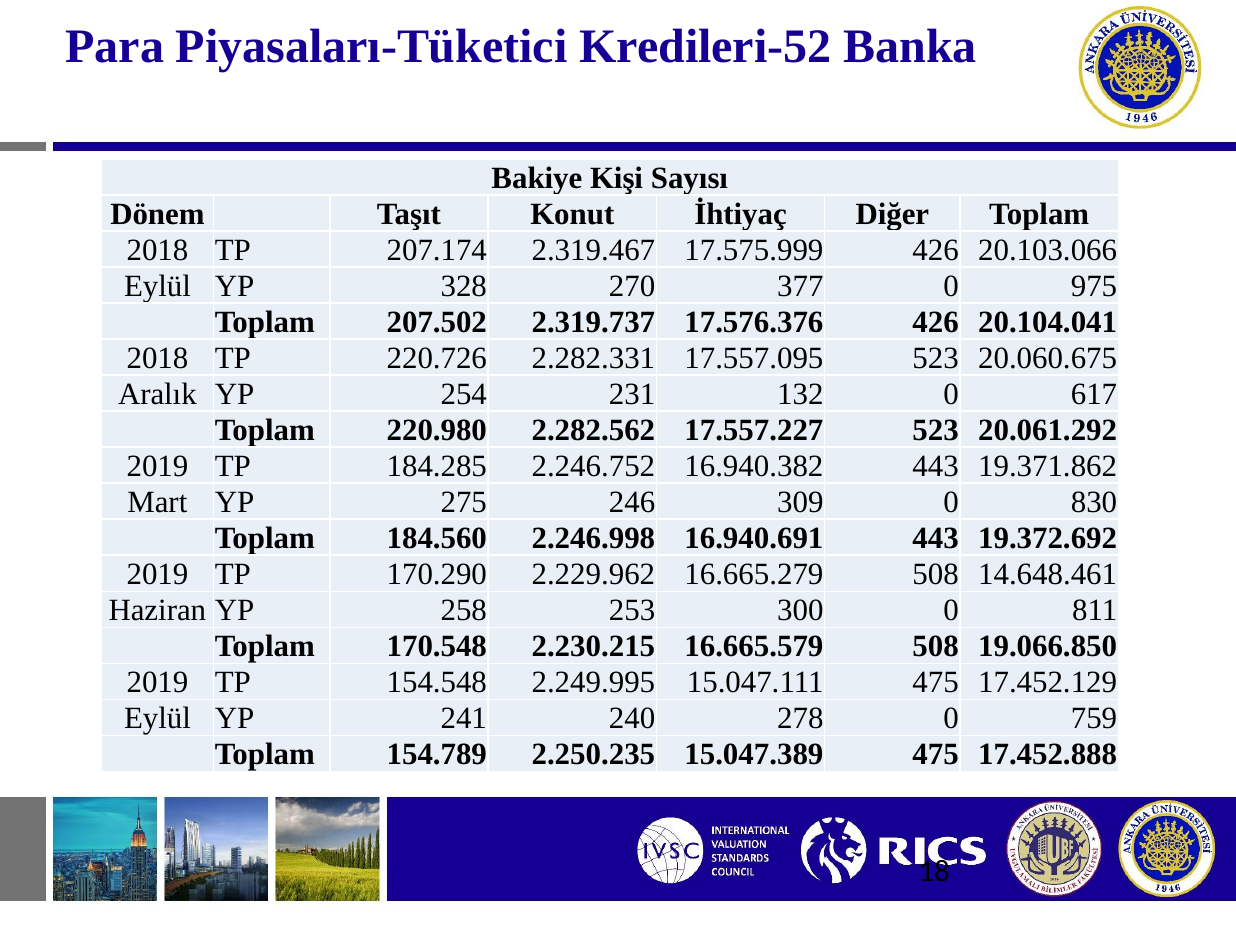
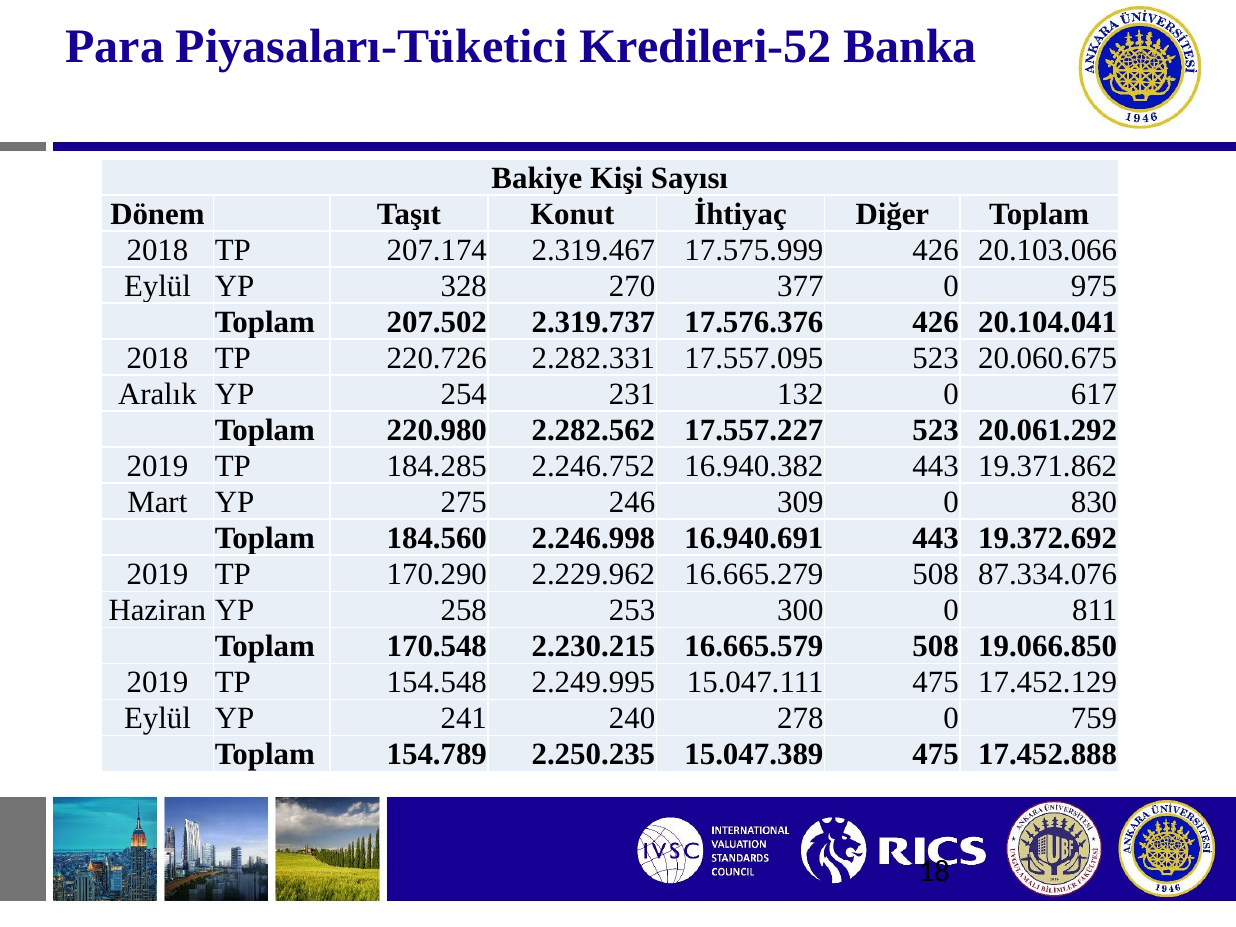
14.648.461: 14.648.461 -> 87.334.076 (1048, 574)
